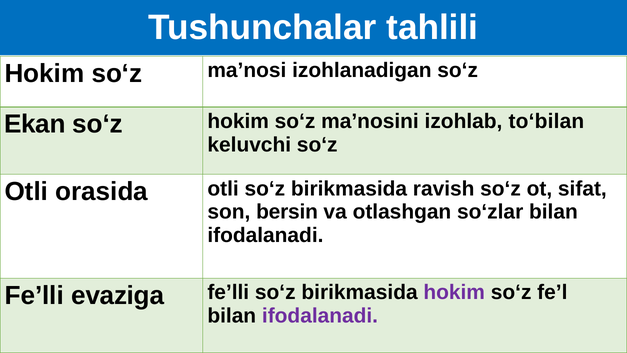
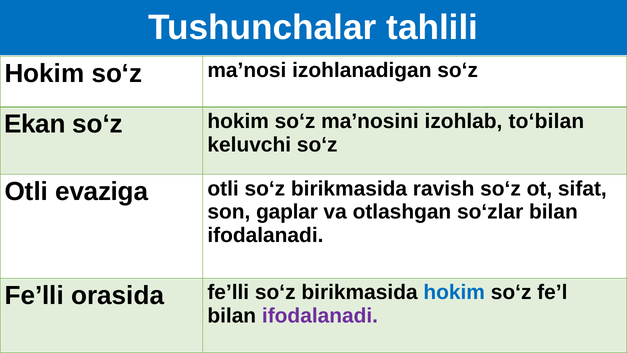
orasida: orasida -> evaziga (102, 191)
bersin: bersin -> gaplar (287, 212)
evaziga: evaziga -> orasida (118, 295)
hokim colour: purple -> blue (454, 292)
